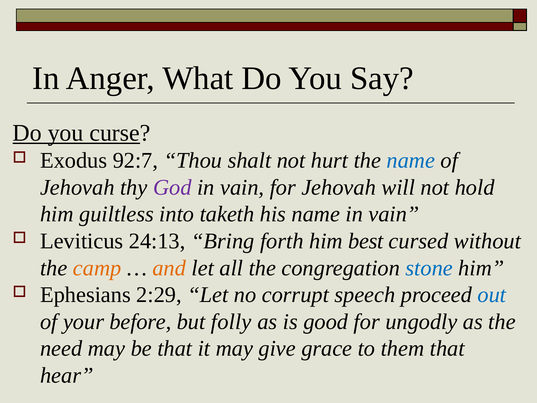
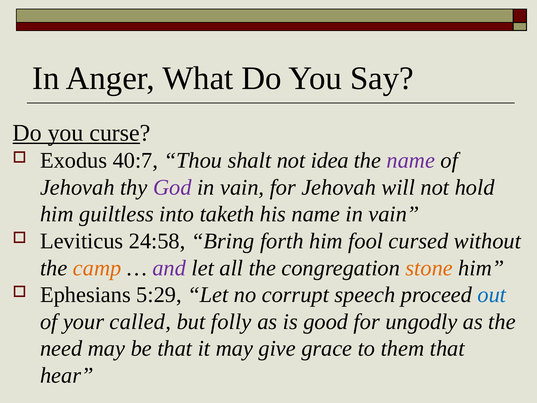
92:7: 92:7 -> 40:7 (135, 160)
hurt: hurt -> idea (330, 160)
name colour: blue -> purple (411, 160)
24:13: 24:13 -> 24:58 (157, 241)
best: best -> fool (366, 241)
and colour: orange -> purple (169, 268)
stone colour: blue -> orange (429, 268)
2:29: 2:29 -> 5:29 (159, 295)
before: before -> called (140, 322)
